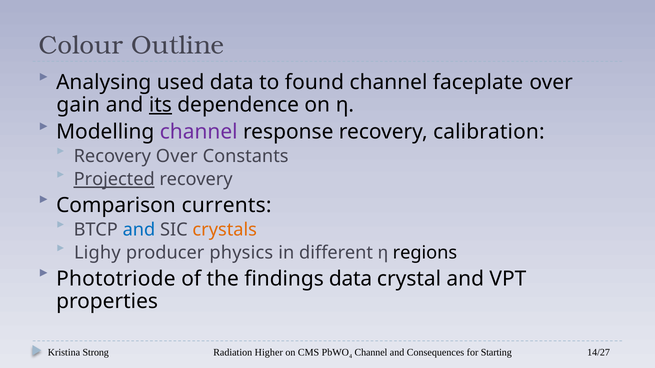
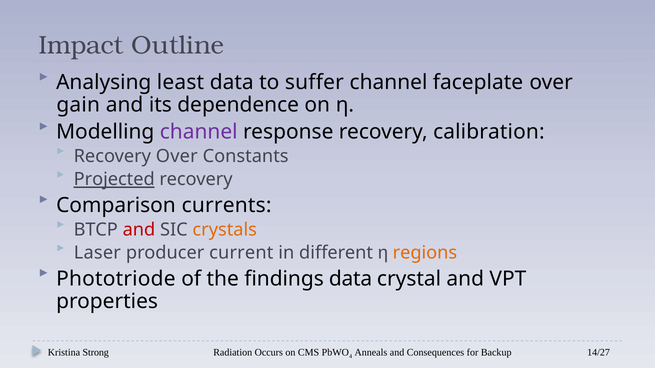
Colour: Colour -> Impact (81, 46)
used: used -> least (181, 82)
found: found -> suffer (314, 82)
its underline: present -> none (160, 105)
and colour: blue -> red (139, 230)
Lighy: Lighy -> Laser (97, 253)
physics: physics -> current (241, 253)
regions colour: black -> orange (425, 253)
Higher: Higher -> Occurs (269, 353)
Channel: Channel -> Anneals (371, 353)
Starting: Starting -> Backup (496, 353)
